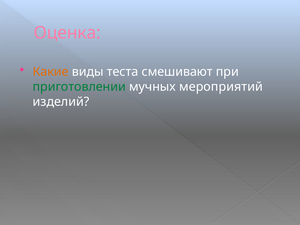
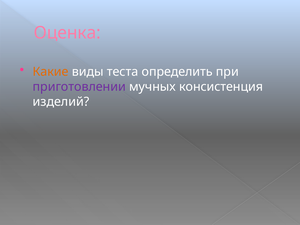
смешивают: смешивают -> определить (177, 72)
приготовлении colour: green -> purple (79, 87)
мероприятий: мероприятий -> консистенция (221, 87)
